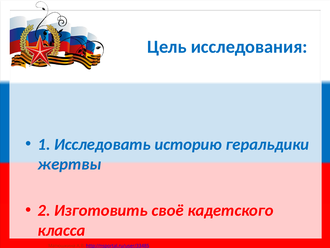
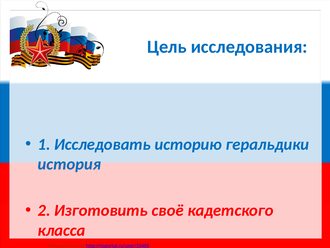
жертвы: жертвы -> история (69, 164)
